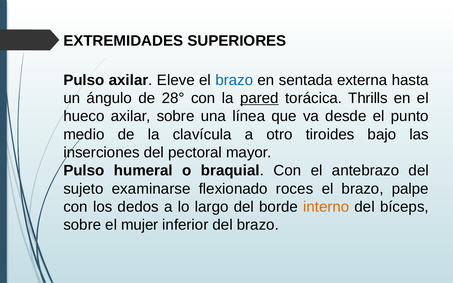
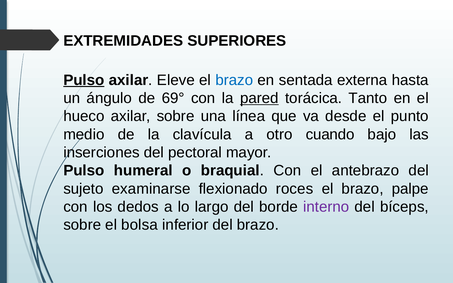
Pulso underline: none -> present (84, 80)
28°: 28° -> 69° (173, 98)
Thrills: Thrills -> Tanto (368, 98)
tiroides: tiroides -> cuando (330, 134)
interno colour: orange -> purple (326, 207)
mujer: mujer -> bolsa (140, 225)
